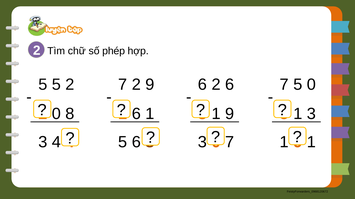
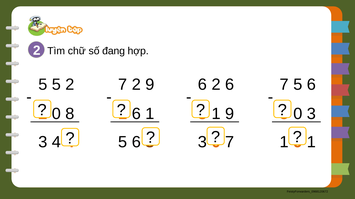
phép: phép -> đang (114, 51)
7 5 0: 0 -> 6 (311, 85)
1: 1 -> 0 (298, 114)
